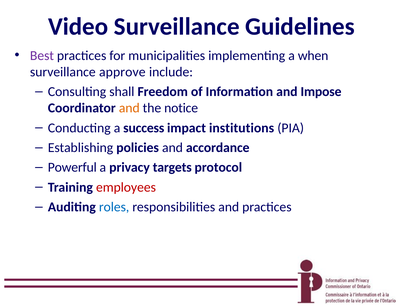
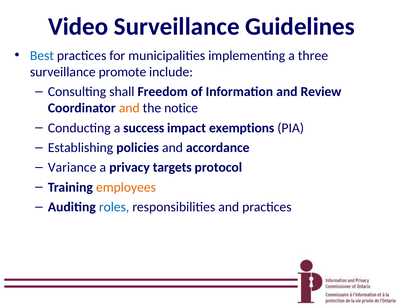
Best colour: purple -> blue (42, 55)
when: when -> three (313, 55)
approve: approve -> promote (122, 72)
Impose: Impose -> Review (321, 92)
institutions: institutions -> exemptions (242, 128)
Powerful: Powerful -> Variance (72, 167)
employees colour: red -> orange (126, 187)
